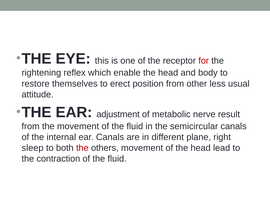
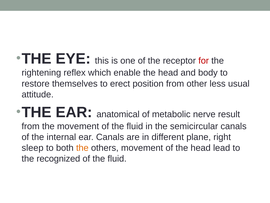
adjustment: adjustment -> anatomical (118, 114)
the colour: red -> orange (82, 148)
contraction: contraction -> recognized (58, 158)
